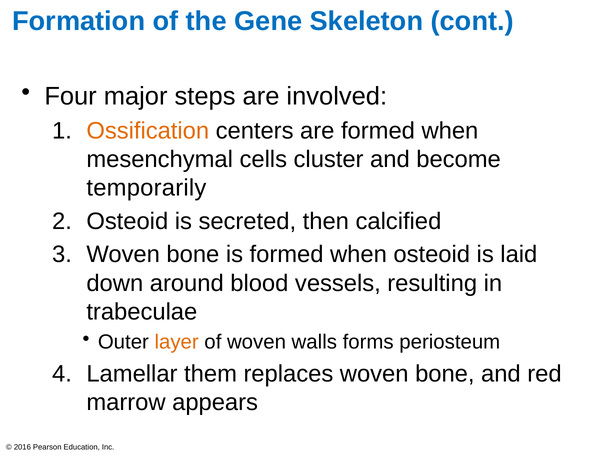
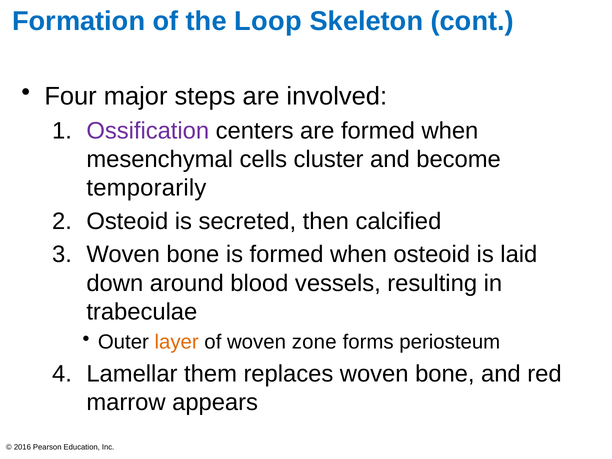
Gene: Gene -> Loop (268, 21)
Ossification colour: orange -> purple (148, 131)
walls: walls -> zone (314, 342)
